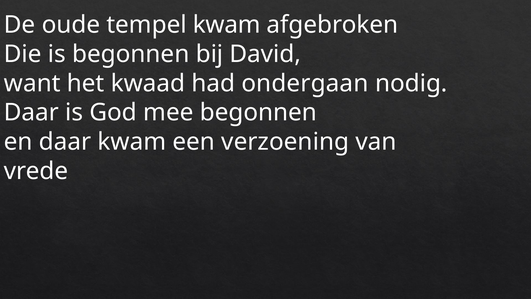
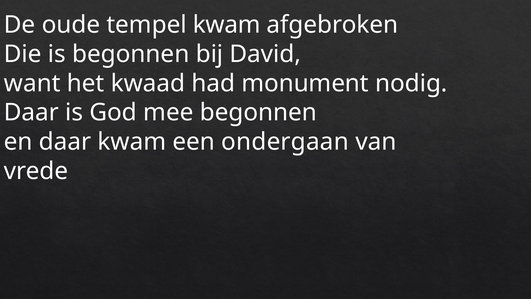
ondergaan: ondergaan -> monument (305, 83)
verzoening: verzoening -> ondergaan (285, 142)
